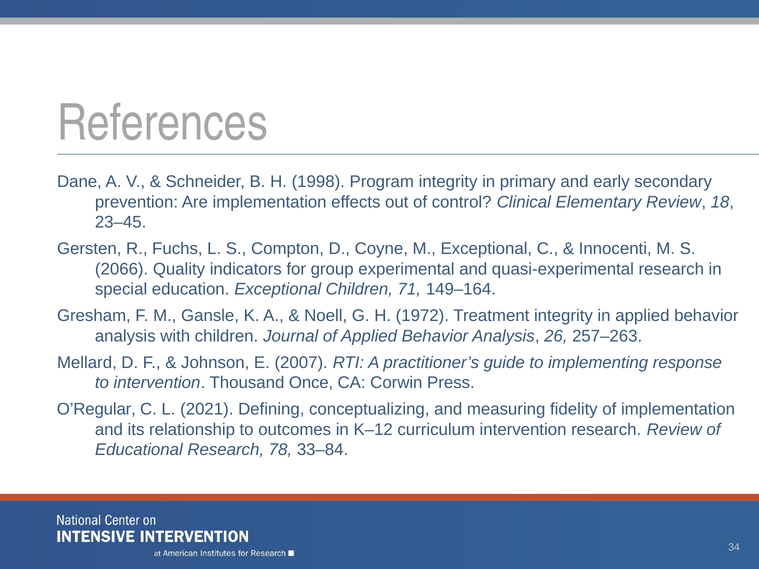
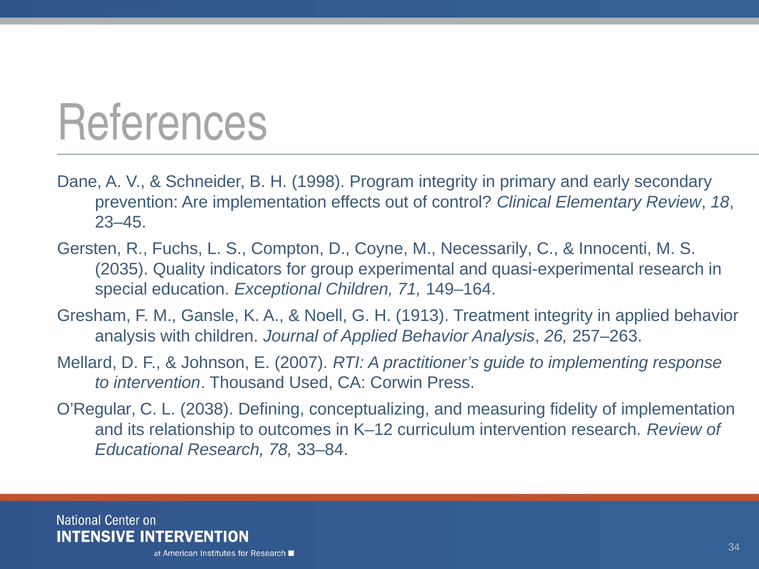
M Exceptional: Exceptional -> Necessarily (486, 249)
2066: 2066 -> 2035 (122, 269)
1972: 1972 -> 1913 (422, 316)
Once: Once -> Used (311, 383)
2021: 2021 -> 2038 (207, 410)
